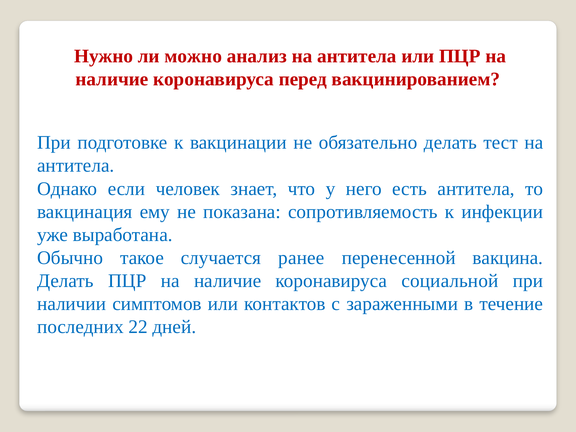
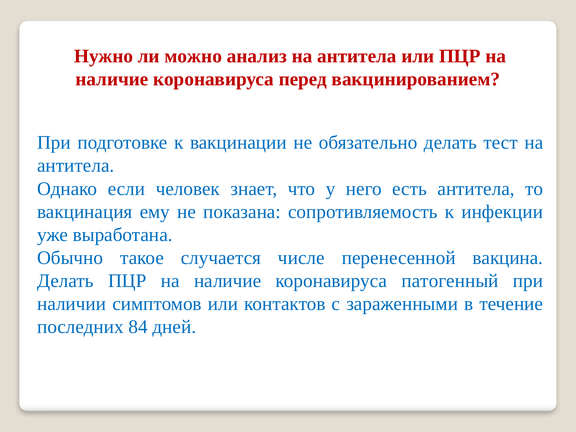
ранее: ранее -> числе (301, 258)
социальной: социальной -> патогенный (450, 281)
22: 22 -> 84 (138, 327)
